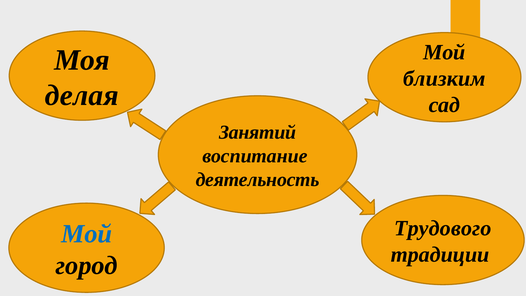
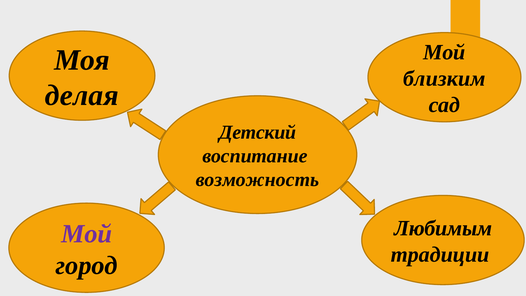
Занятий: Занятий -> Детский (258, 132)
деятельность: деятельность -> возможность (257, 180)
Трудового: Трудового -> Любимым (443, 228)
Мой colour: blue -> purple (87, 234)
